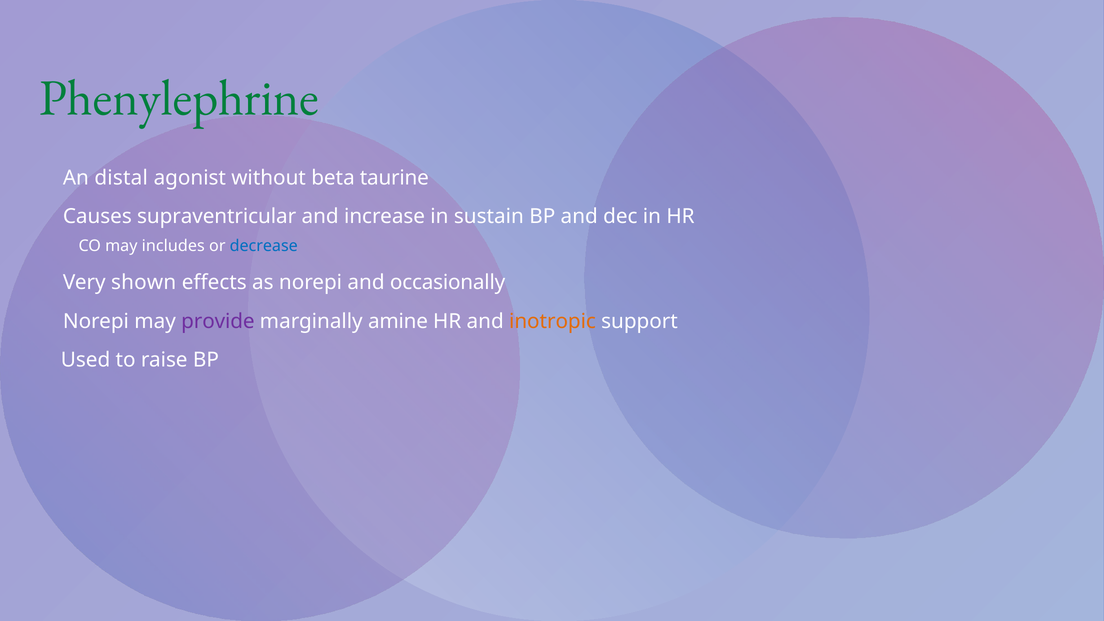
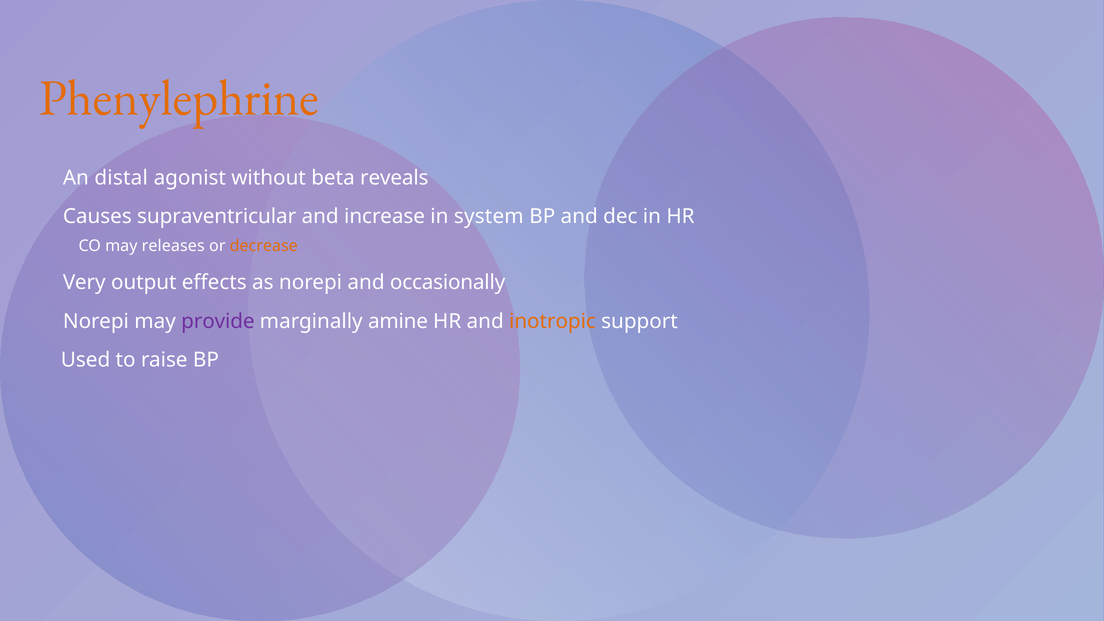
Phenylephrine colour: green -> orange (179, 98)
taurine: taurine -> reveals (394, 178)
sustain: sustain -> system (489, 216)
includes: includes -> releases (173, 246)
decrease colour: blue -> orange (264, 246)
shown: shown -> output (144, 282)
